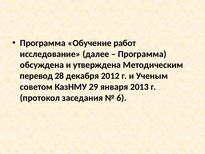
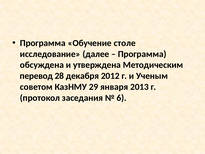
работ: работ -> столе (125, 43)
